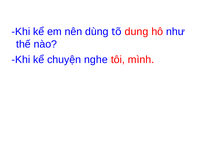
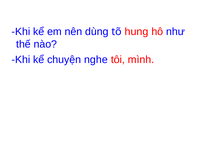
dung: dung -> hung (136, 32)
